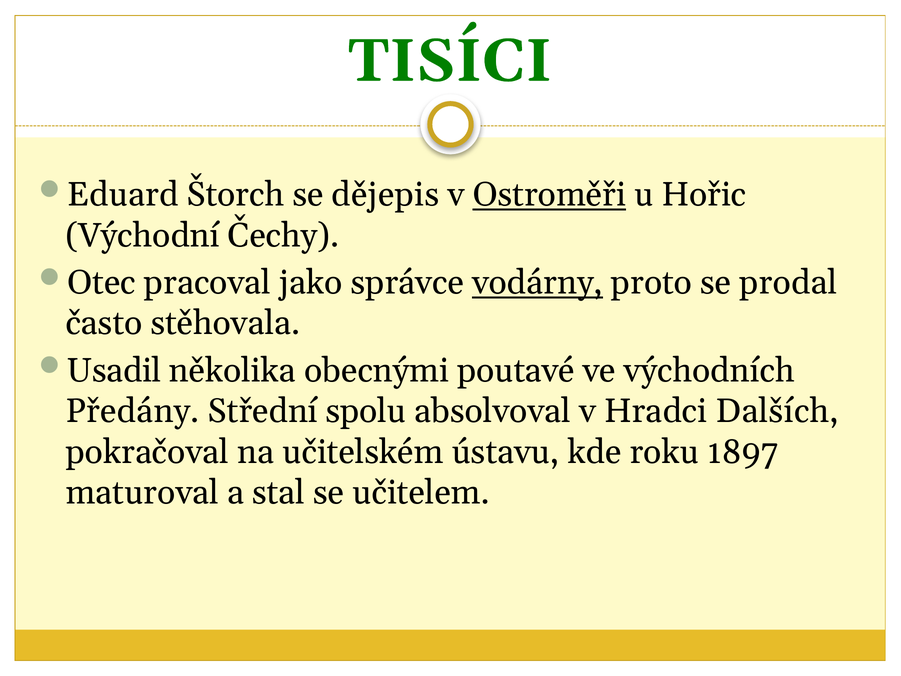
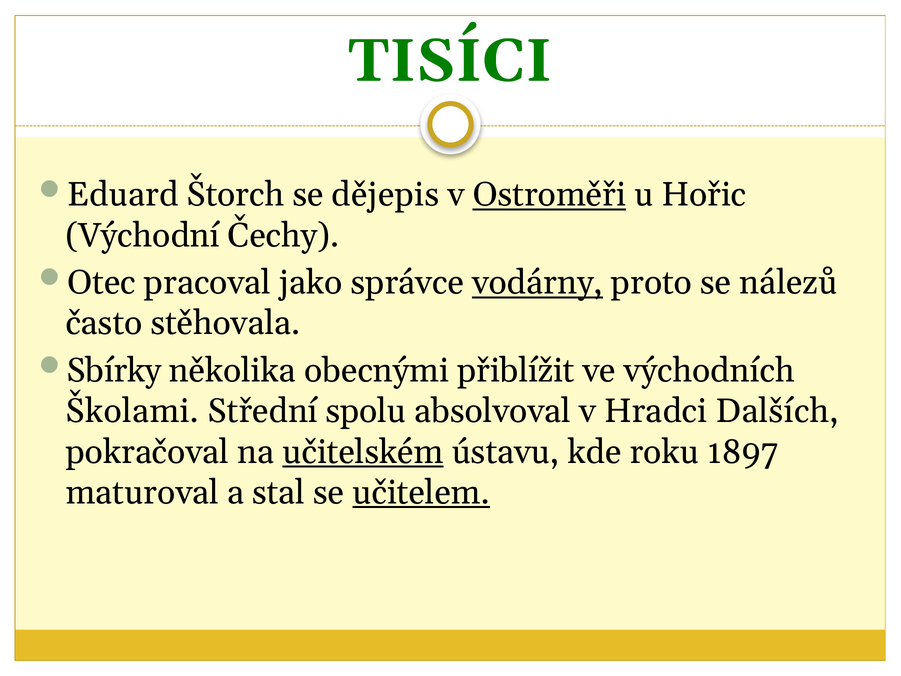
prodal: prodal -> nálezů (788, 283)
Usadil: Usadil -> Sbírky (114, 371)
poutavé: poutavé -> přiblížit (516, 371)
Předány: Předány -> Školami (133, 411)
učitelském underline: none -> present (363, 452)
učitelem underline: none -> present (421, 492)
